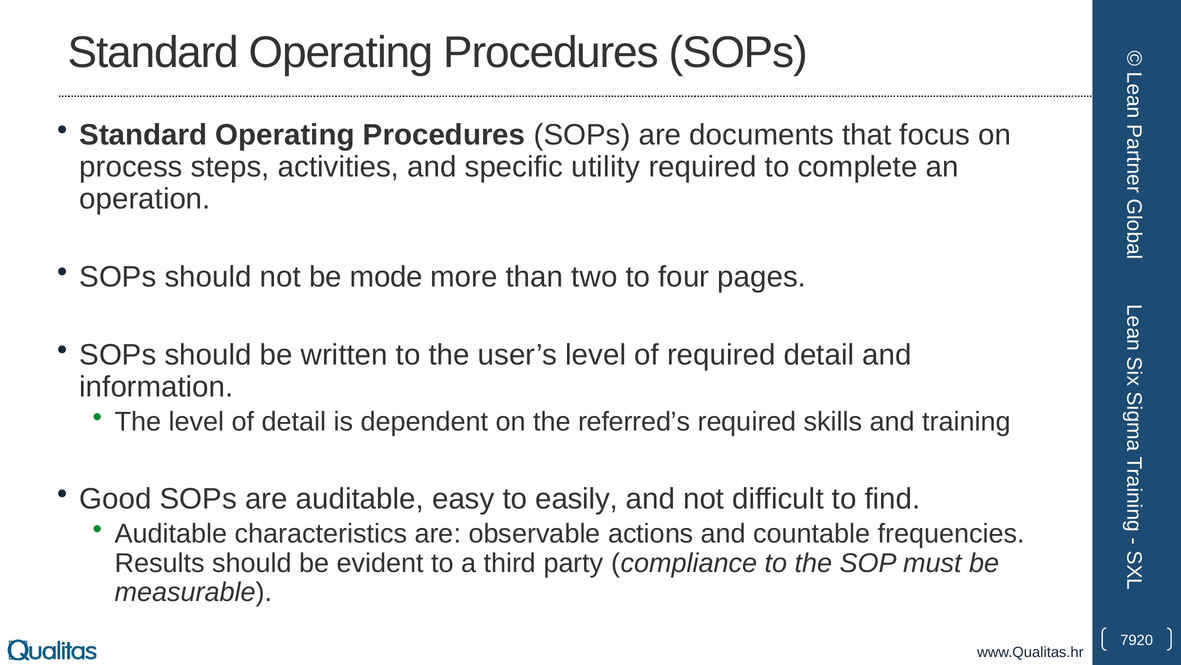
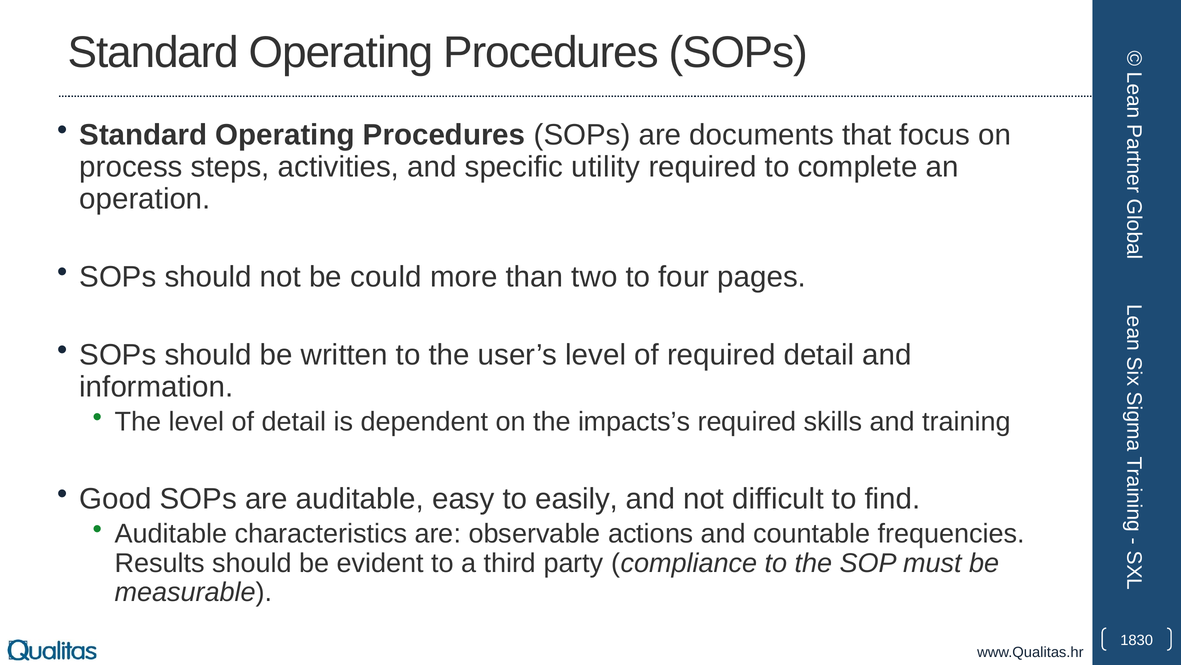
mode: mode -> could (386, 277)
referred’s: referred’s -> impacts’s (634, 421)
7920: 7920 -> 1830 (1137, 639)
